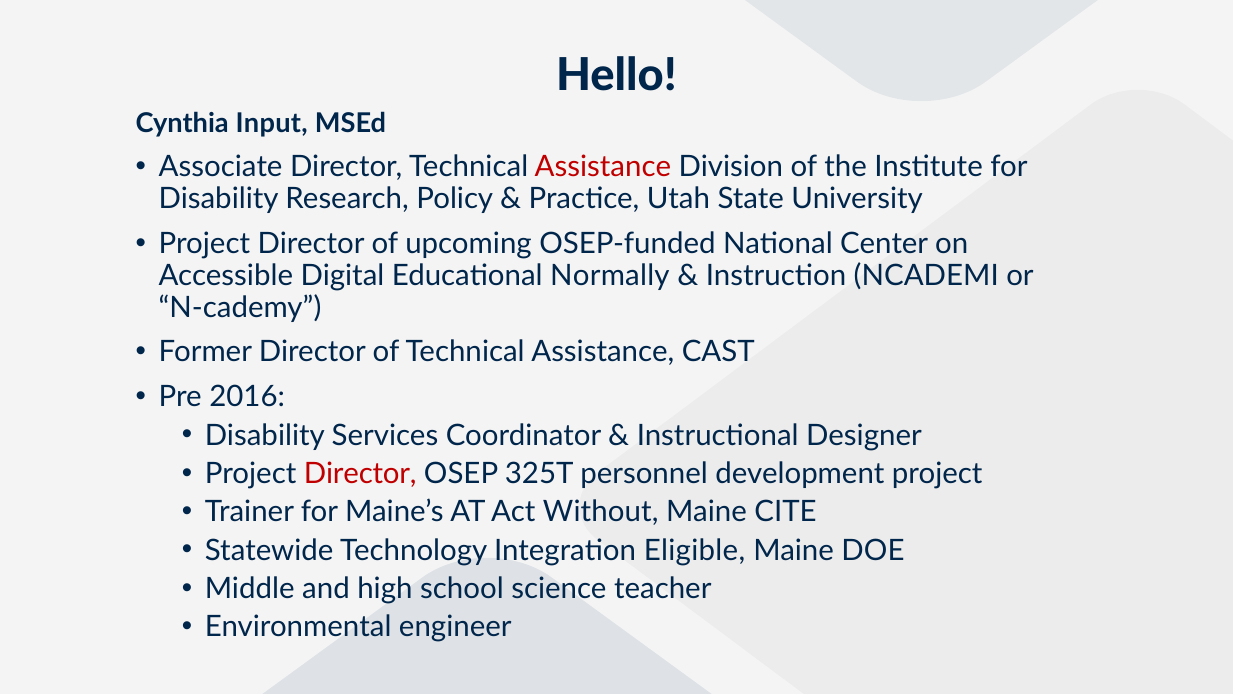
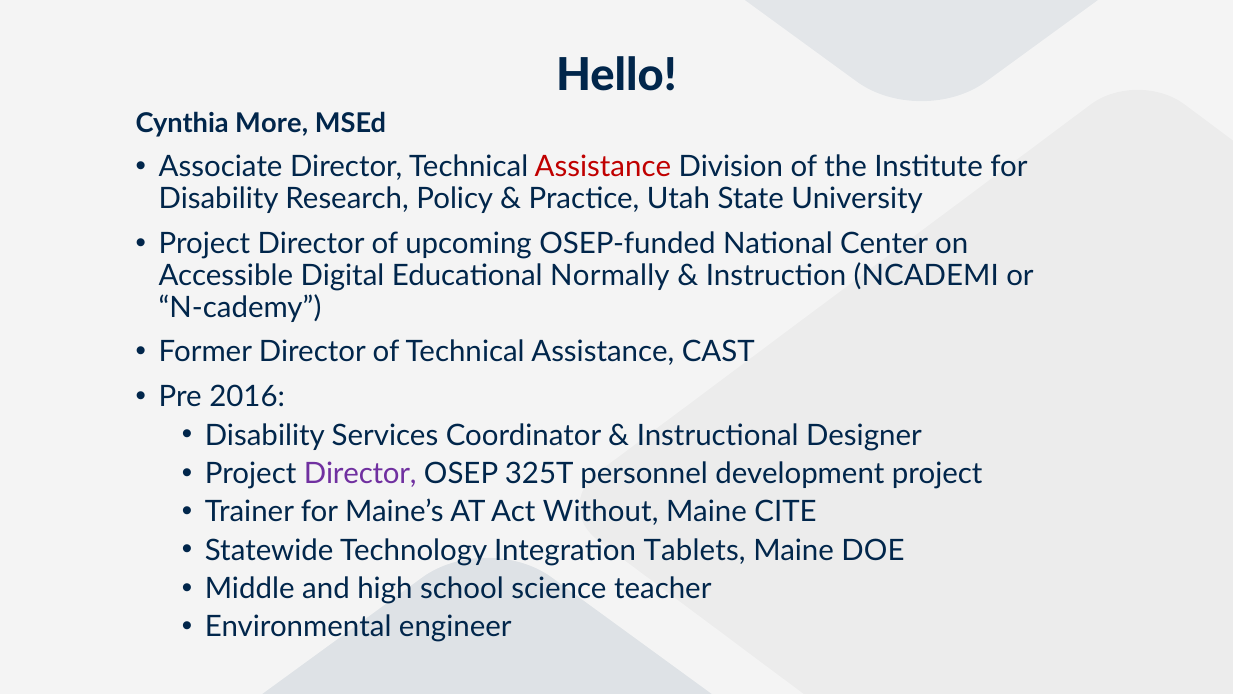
Input: Input -> More (272, 123)
Director colour: red -> purple (360, 473)
Eligible: Eligible -> Tablets (695, 550)
